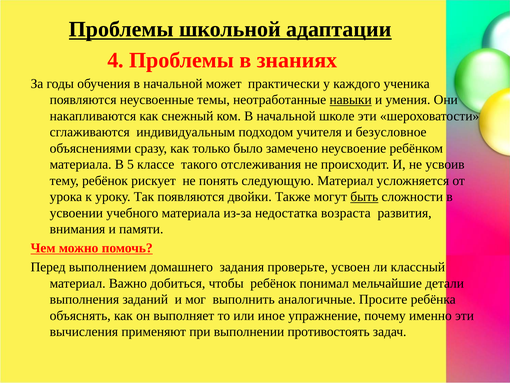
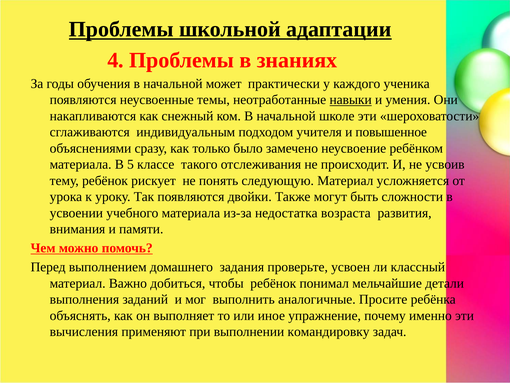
безусловное: безусловное -> повышенное (391, 132)
быть underline: present -> none (364, 197)
противостоять: противостоять -> командировку (329, 331)
